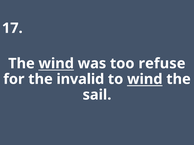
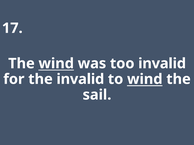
too refuse: refuse -> invalid (162, 64)
